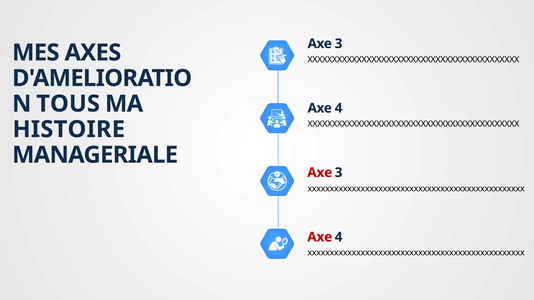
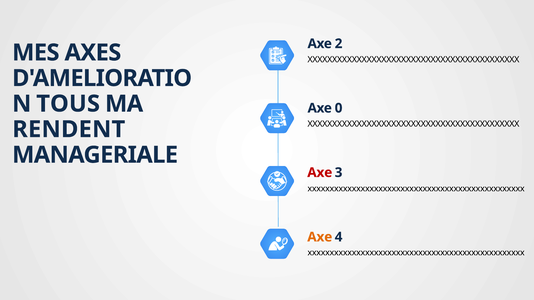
3: 3 -> 2 (339, 44)
4: 4 -> 0 (339, 108)
HISTOIRE: HISTOIRE -> RENDENT (69, 130)
Axe colour: red -> orange (320, 237)
